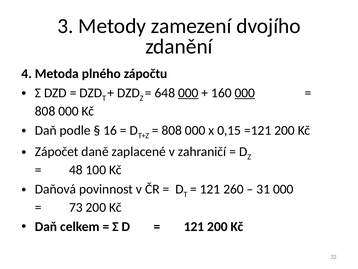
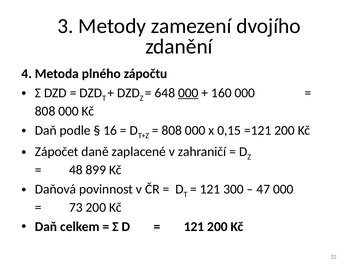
000 underline: present -> none (245, 93)
100: 100 -> 899 (96, 170)
260: 260 -> 300 (234, 189)
31: 31 -> 47 (263, 189)
